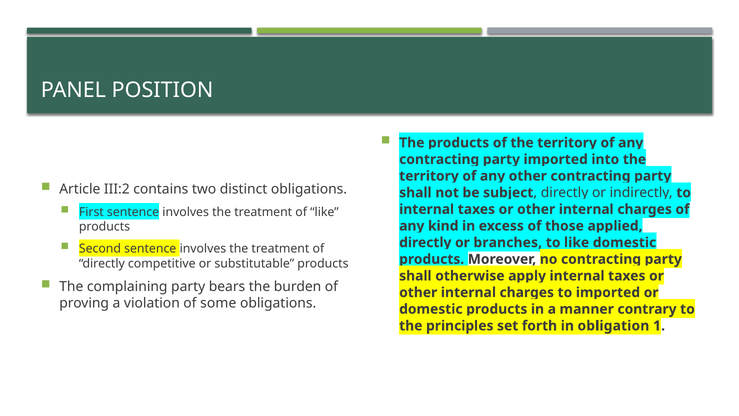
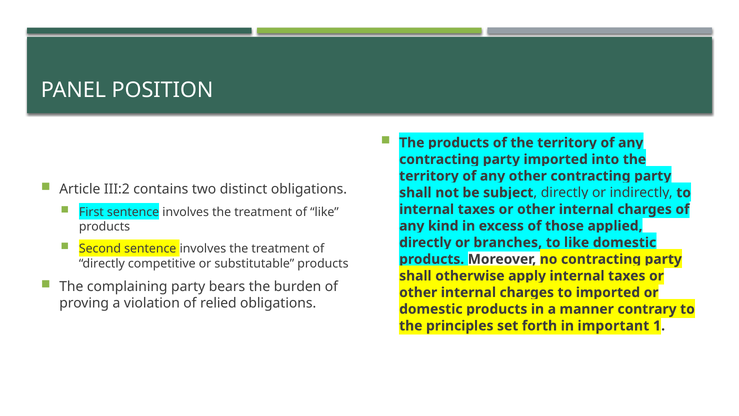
some: some -> relied (218, 303)
obligation: obligation -> important (613, 326)
